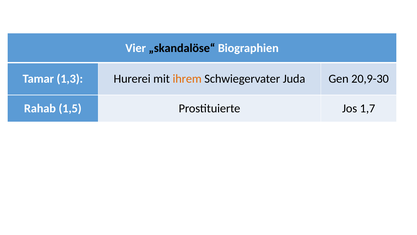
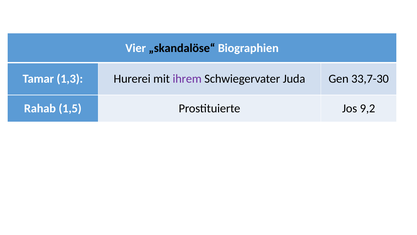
ihrem colour: orange -> purple (187, 79)
20,9-30: 20,9-30 -> 33,7-30 (370, 79)
1,7: 1,7 -> 9,2 (368, 108)
